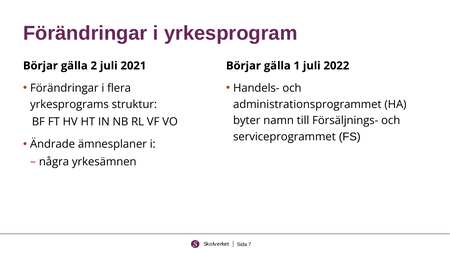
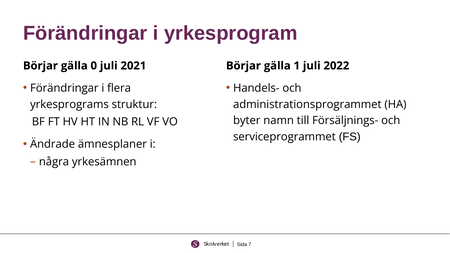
2: 2 -> 0 (94, 66)
